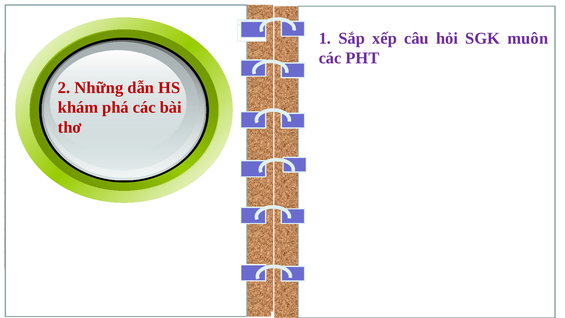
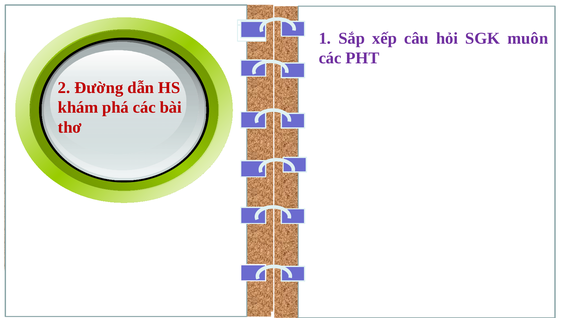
Những: Những -> Đường (99, 88)
